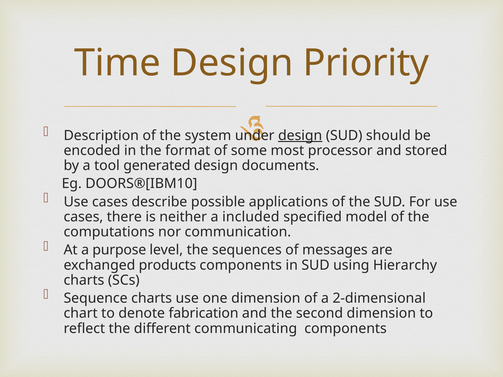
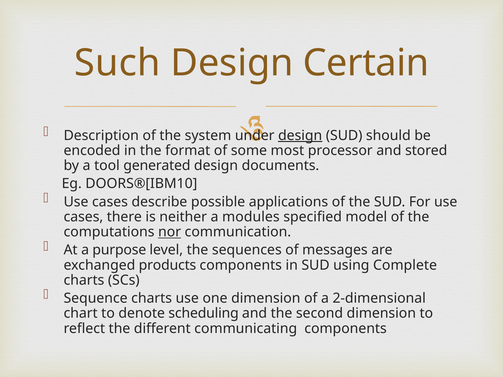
Time: Time -> Such (117, 63)
Priority: Priority -> Certain (366, 63)
included: included -> modules (251, 217)
nor underline: none -> present (170, 232)
Hierarchy: Hierarchy -> Complete (405, 265)
fabrication: fabrication -> scheduling (204, 314)
